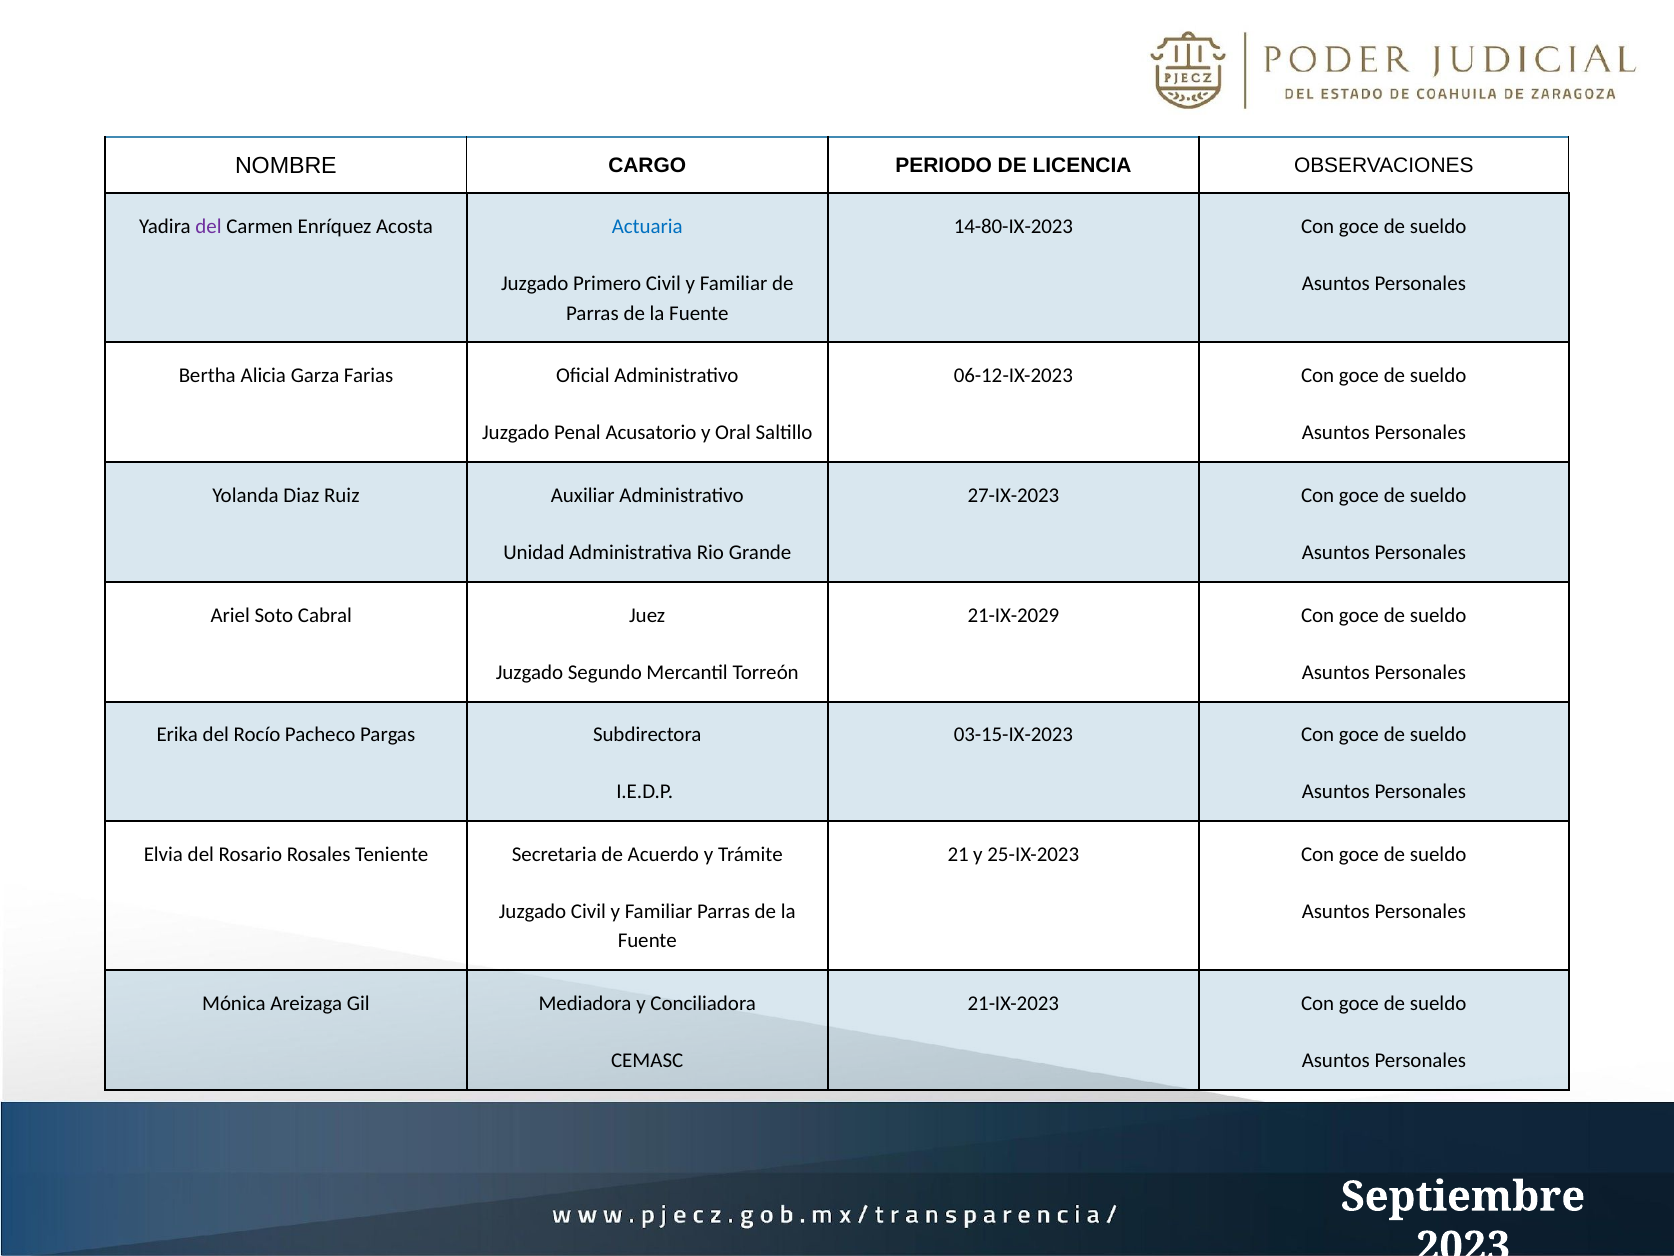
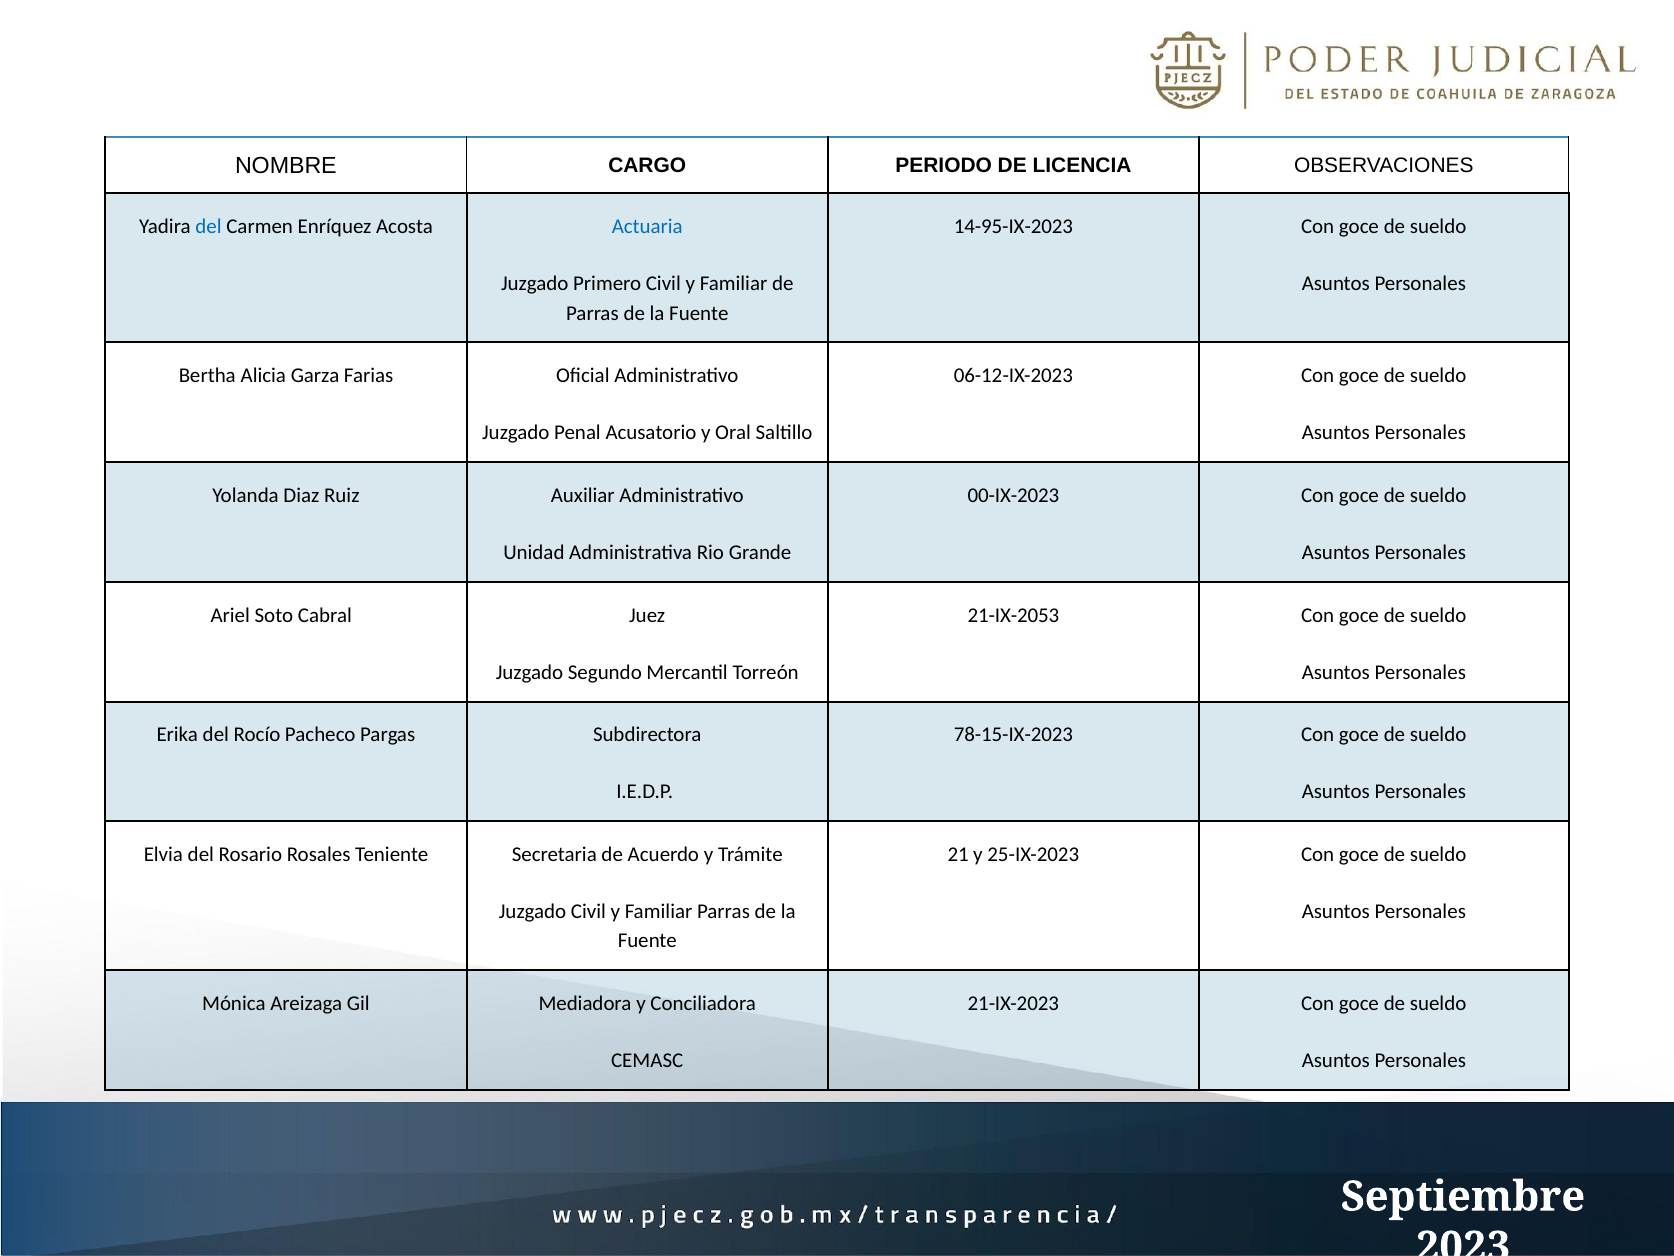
del colour: purple -> blue (208, 227)
14-80-IX-2023: 14-80-IX-2023 -> 14-95-IX-2023 (1013, 227)
27-IX-2023: 27-IX-2023 -> 00-IX-2023 (1013, 495)
21-IX-2029: 21-IX-2029 -> 21-IX-2053 (1013, 615)
03-15-IX-2023: 03-15-IX-2023 -> 78-15-IX-2023 (1013, 735)
